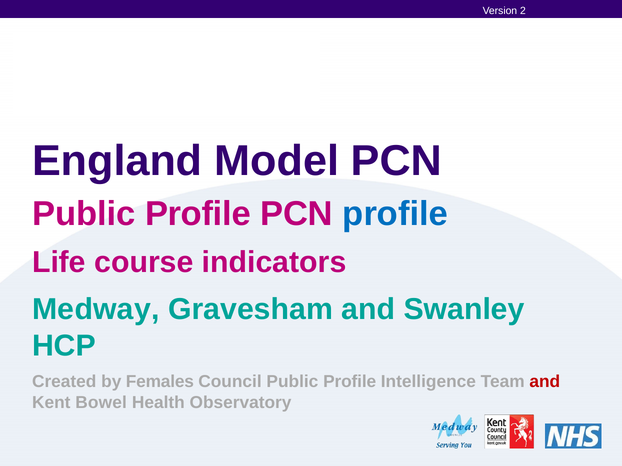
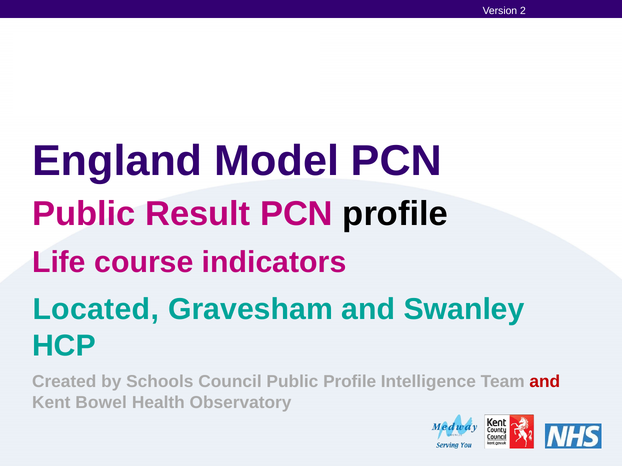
Profile: Profile -> Result (198, 214)
profile colour: blue -> black (395, 214)
Medway: Medway -> Located (96, 310)
Females: Females -> Schools (160, 382)
